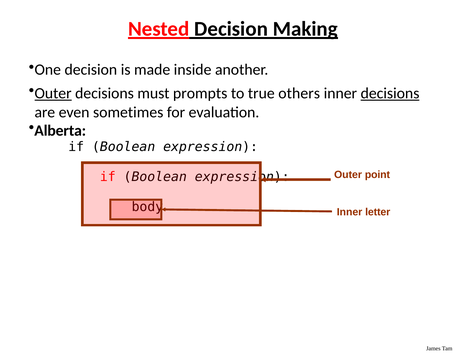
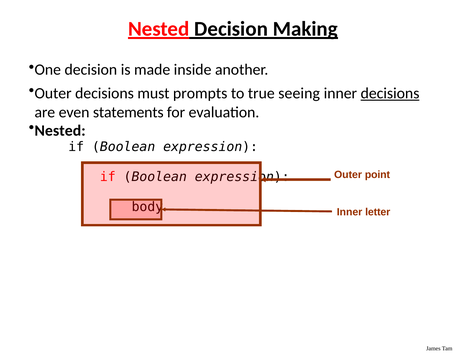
Outer underline: present -> none (53, 93)
others: others -> seeing (299, 93)
sometimes: sometimes -> statements (128, 112)
Alberta: Alberta -> Nested (60, 131)
